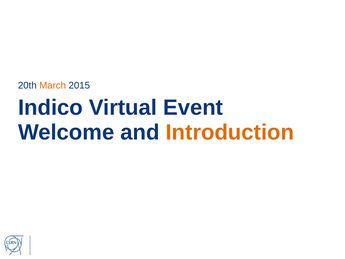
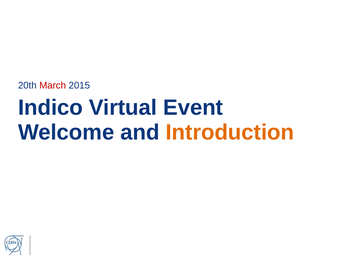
March colour: orange -> red (53, 85)
